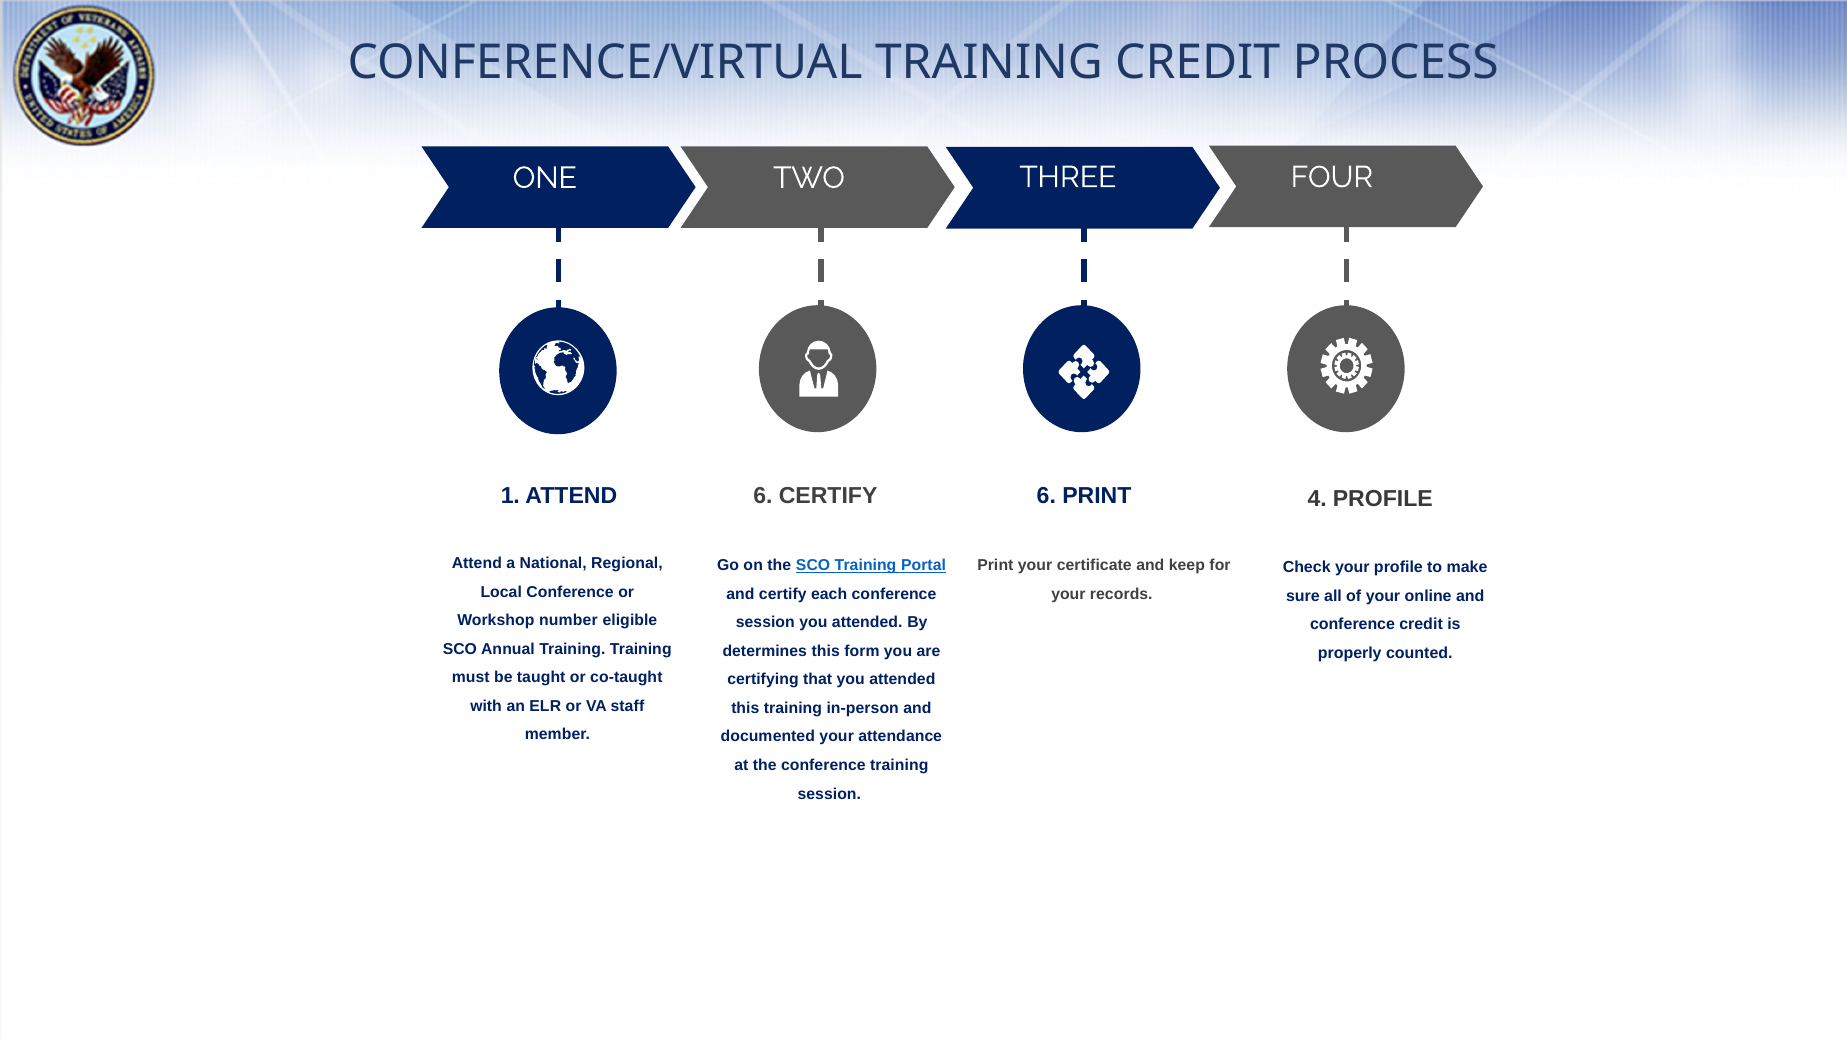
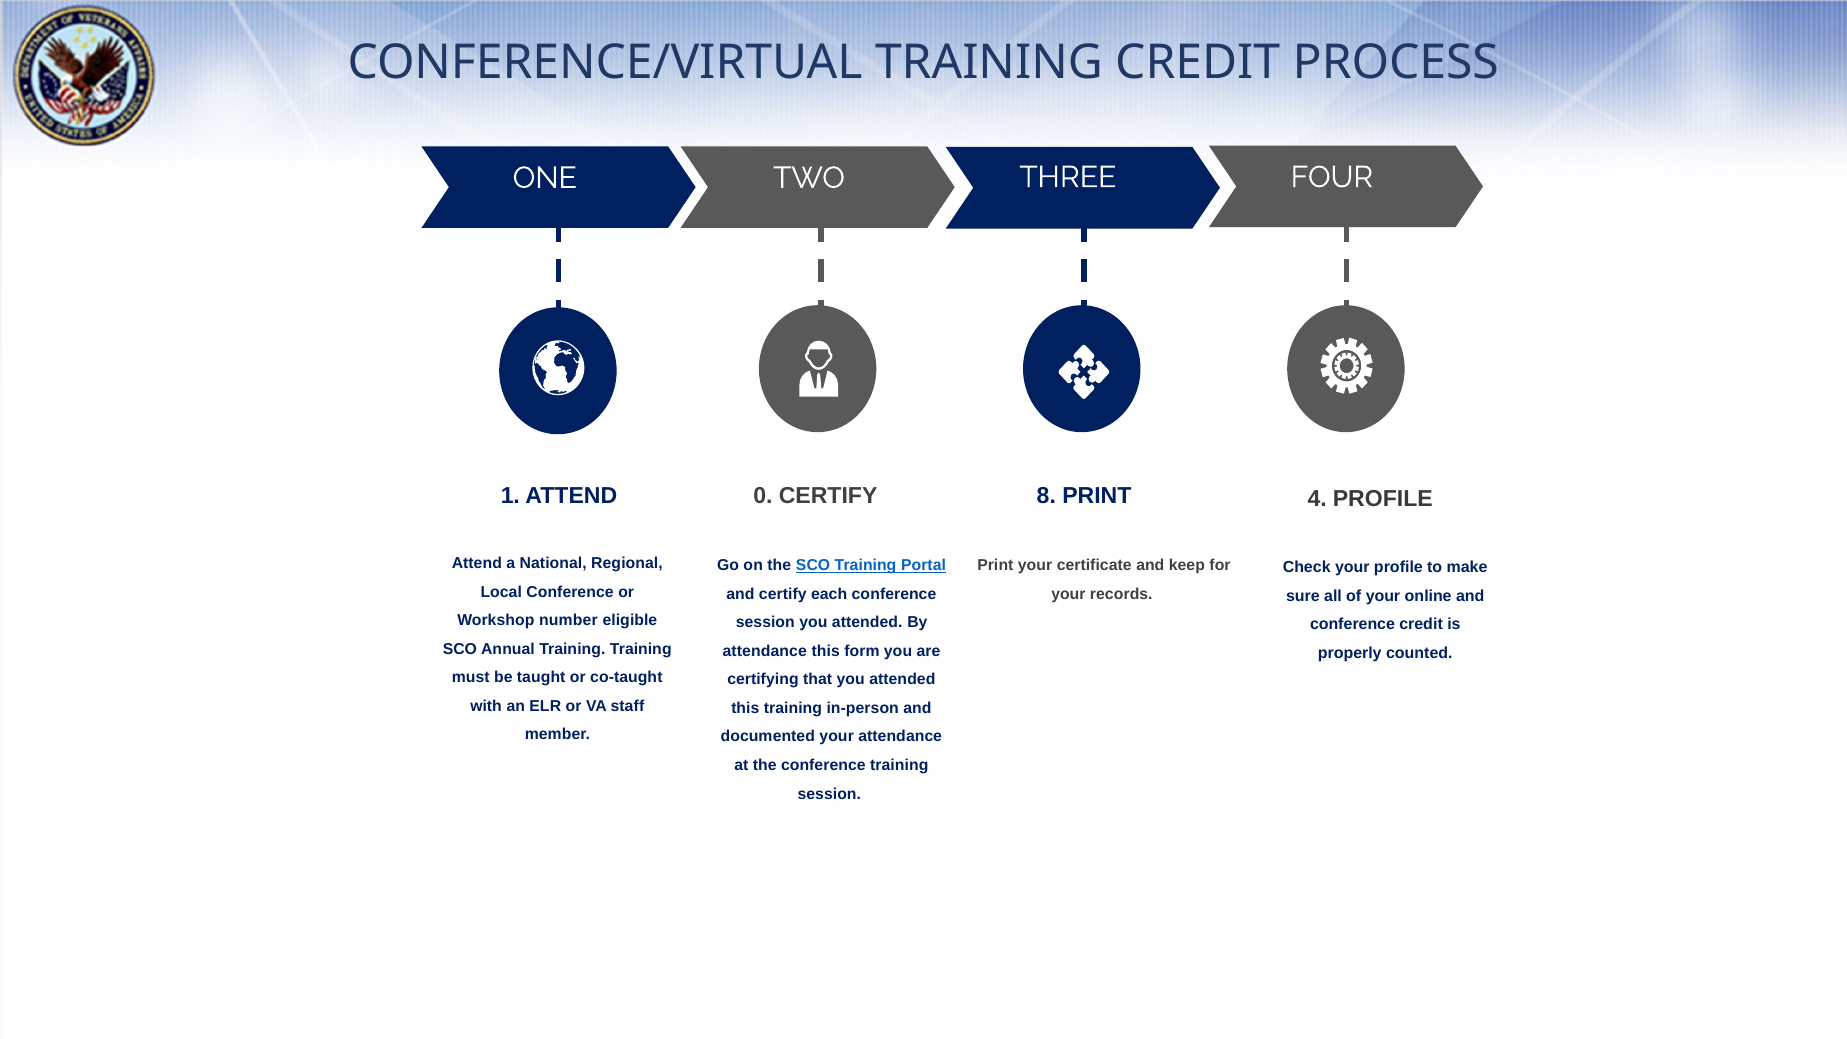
ATTEND 6: 6 -> 0 (763, 495)
CERTIFY 6: 6 -> 8 (1046, 495)
determines: determines -> attendance (765, 651)
